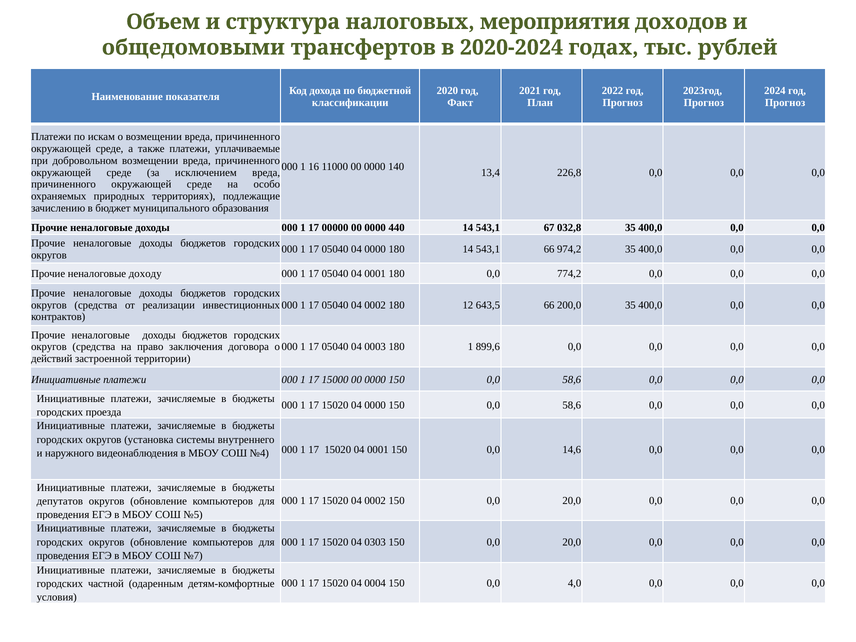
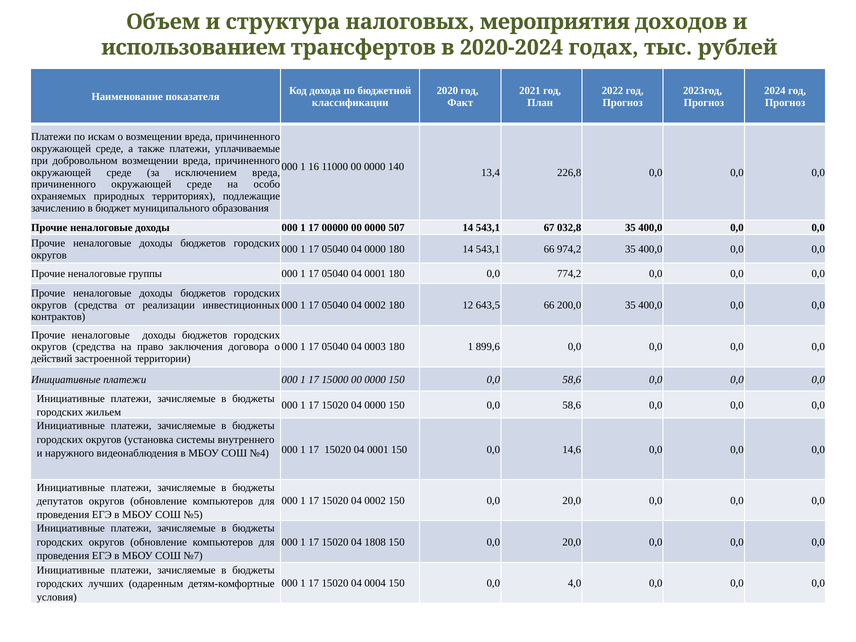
общедомовыми: общедомовыми -> использованием (194, 48)
440: 440 -> 507 (397, 228)
доходу: доходу -> группы (145, 274)
проезда: проезда -> жильем (103, 412)
0303: 0303 -> 1808 (375, 542)
частной: частной -> лучших (106, 584)
